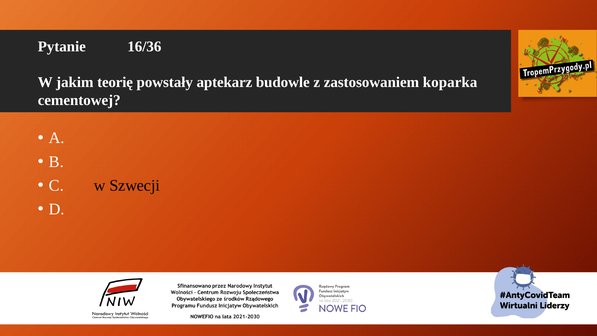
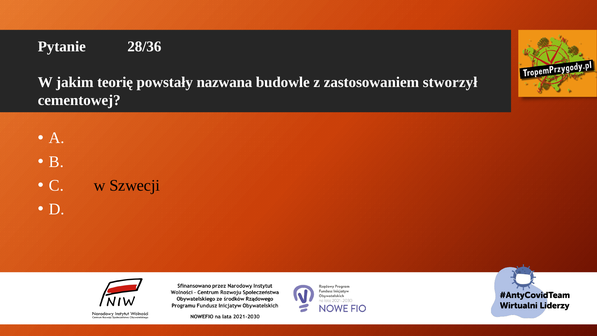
16/36: 16/36 -> 28/36 (144, 46)
aptekarz: aptekarz -> nazwana (224, 82)
koparka: koparka -> stworzył (450, 82)
